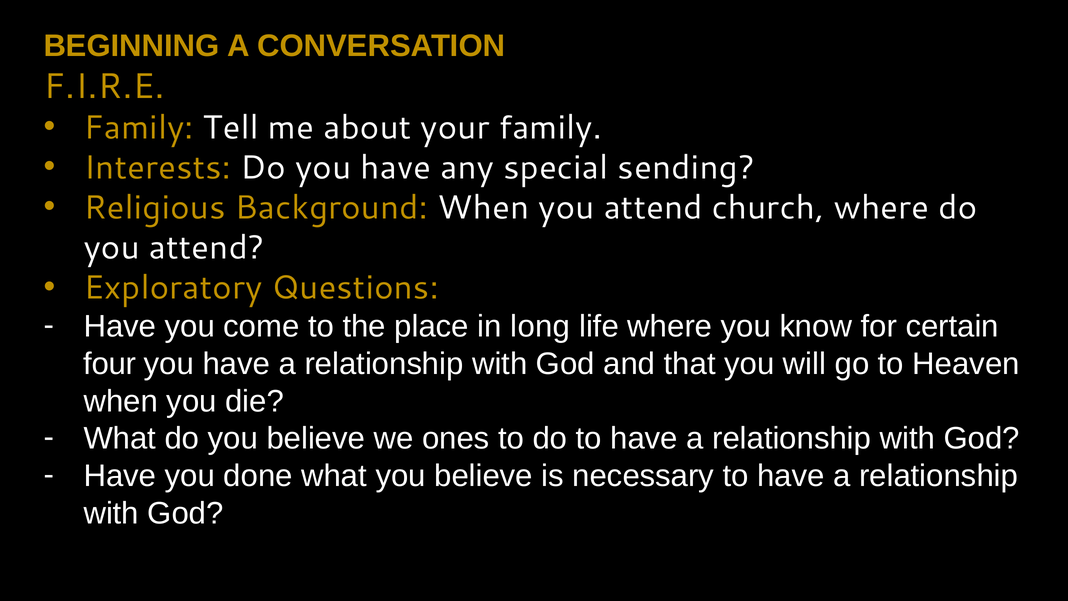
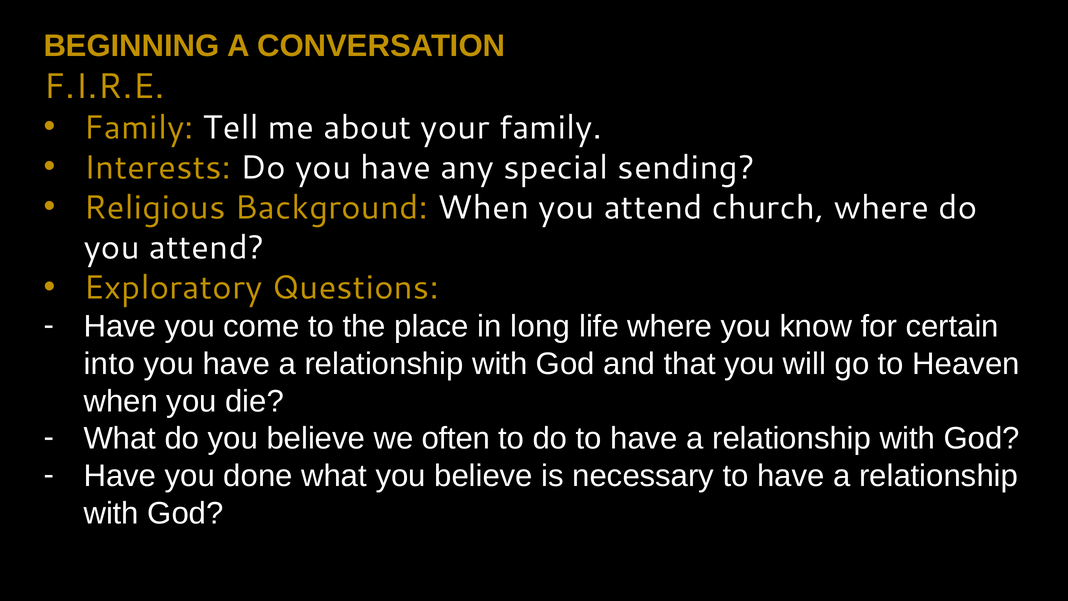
four: four -> into (109, 364)
ones: ones -> often (456, 438)
